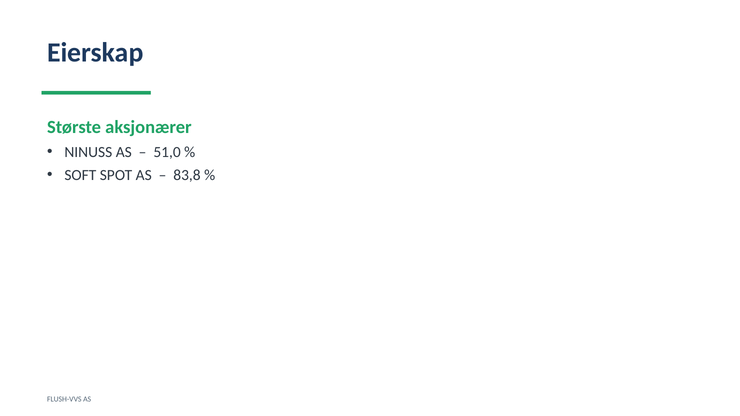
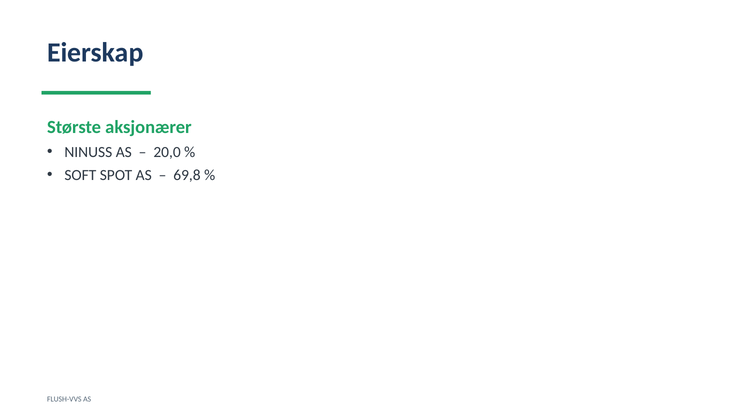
51,0: 51,0 -> 20,0 (167, 152)
83,8: 83,8 -> 69,8 (187, 175)
